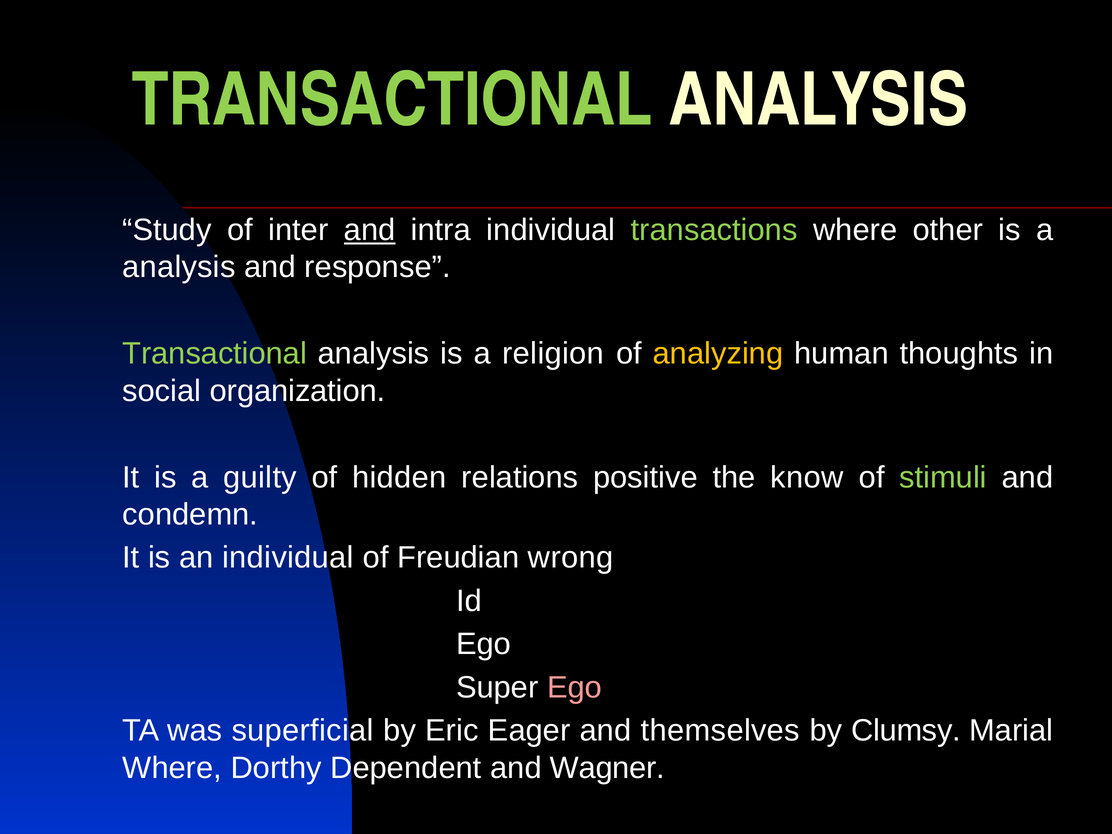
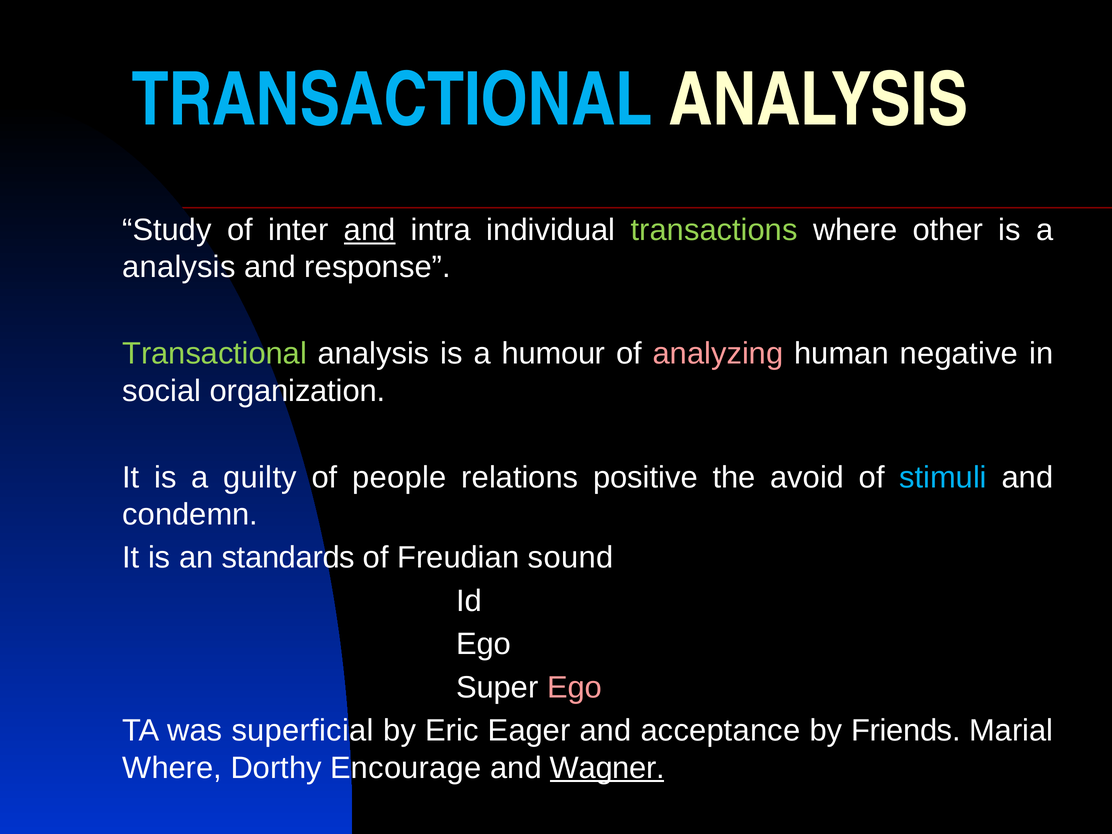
TRANSACTIONAL colour: light green -> light blue (392, 100)
religion: religion -> humour (554, 354)
analyzing colour: yellow -> pink (718, 354)
thoughts: thoughts -> negative (959, 354)
hidden: hidden -> people (399, 477)
know: know -> avoid (807, 477)
stimuli colour: light green -> light blue (943, 477)
an individual: individual -> standards (288, 558)
wrong: wrong -> sound (571, 558)
themselves: themselves -> acceptance (720, 731)
Clumsy: Clumsy -> Friends (906, 731)
Dependent: Dependent -> Encourage (406, 768)
Wagner underline: none -> present (607, 768)
